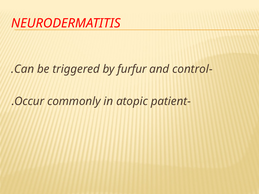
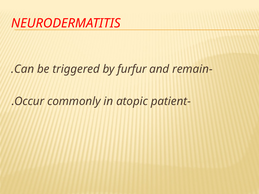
control: control -> remain (191, 69)
